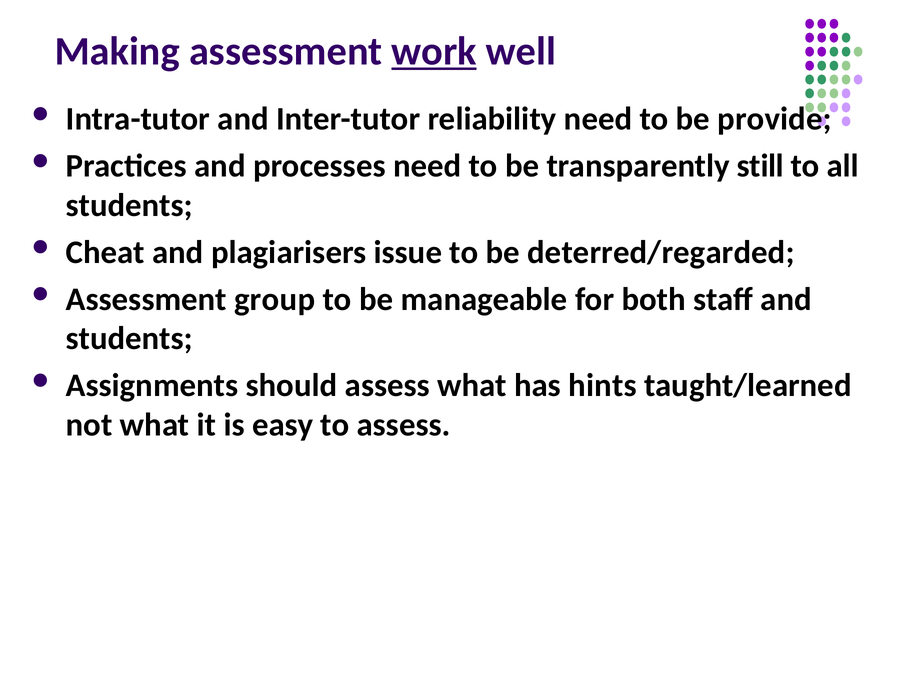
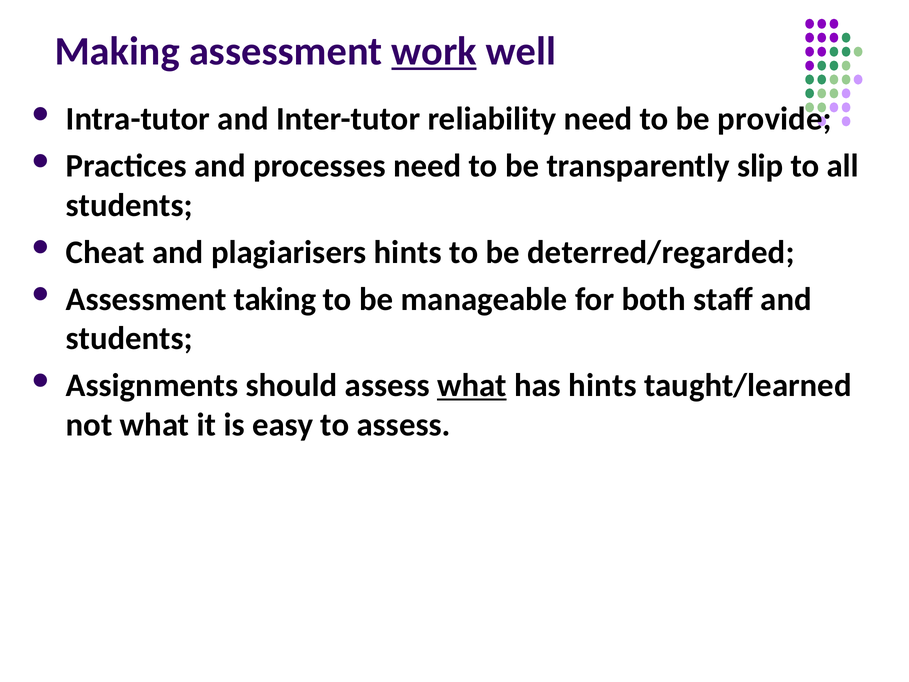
still: still -> slip (760, 166)
plagiarisers issue: issue -> hints (408, 252)
group: group -> taking (275, 299)
what underline: none -> present (472, 385)
